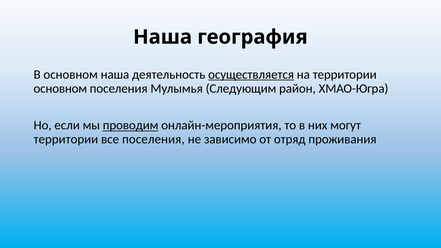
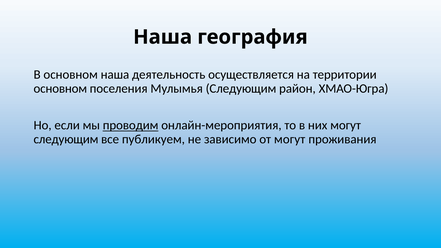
осуществляется underline: present -> none (251, 75)
территории: территории -> следующим (66, 139)
все поселения: поселения -> публикуем (153, 139)
от отряд: отряд -> могут (290, 139)
